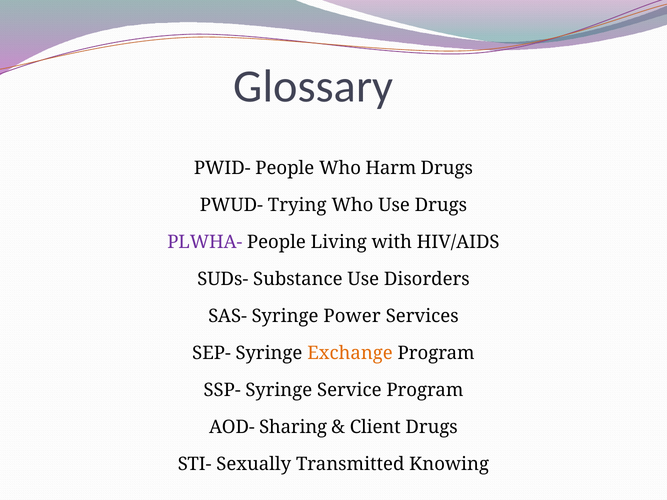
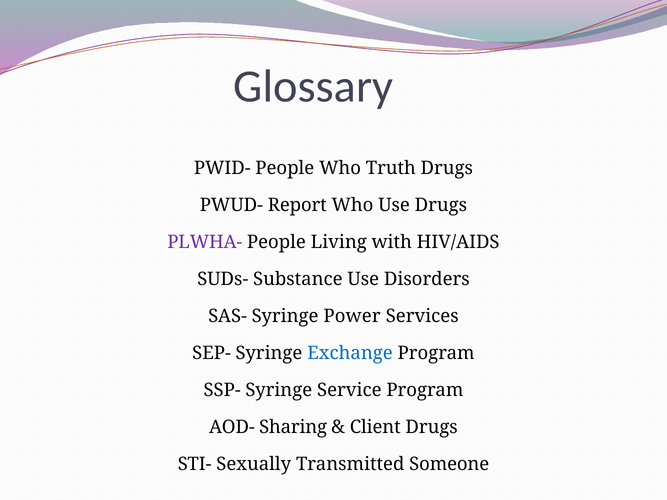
Harm: Harm -> Truth (391, 168)
Trying: Trying -> Report (297, 205)
Exchange colour: orange -> blue (350, 353)
Knowing: Knowing -> Someone (449, 464)
